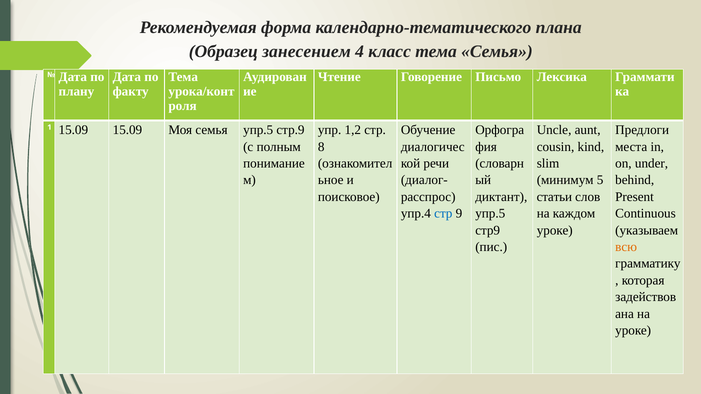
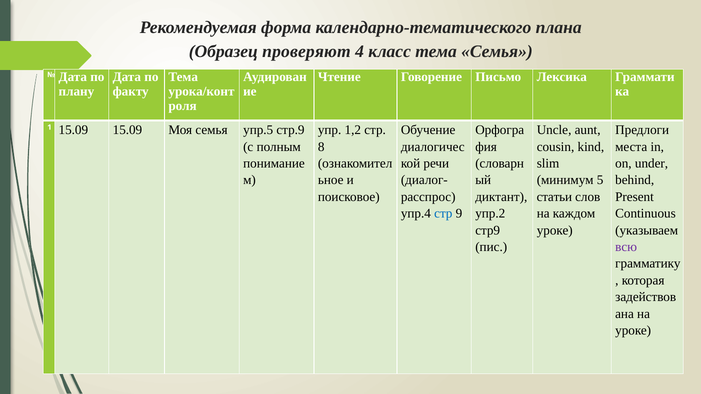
занесением: занесением -> проверяют (306, 52)
упр.5: упр.5 -> упр.2 (490, 214)
всю colour: orange -> purple (626, 247)
